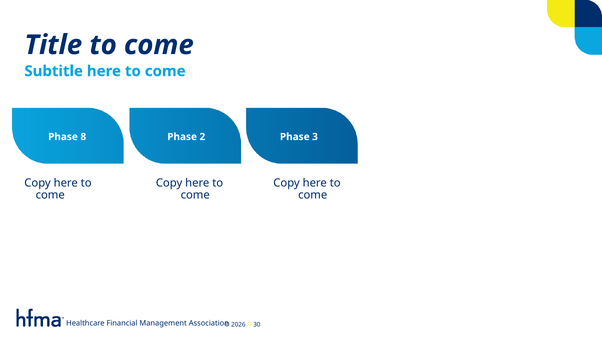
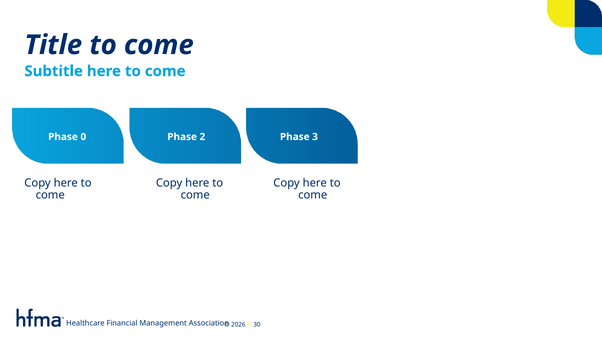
8: 8 -> 0 (83, 137)
